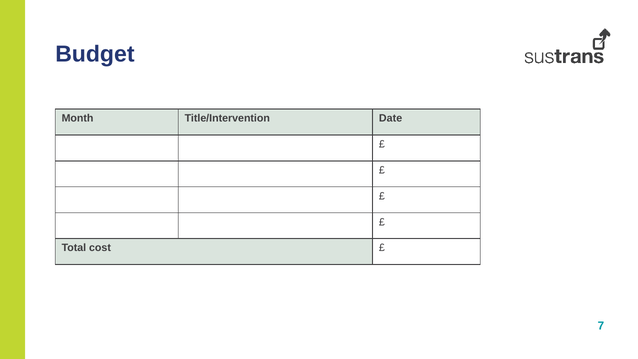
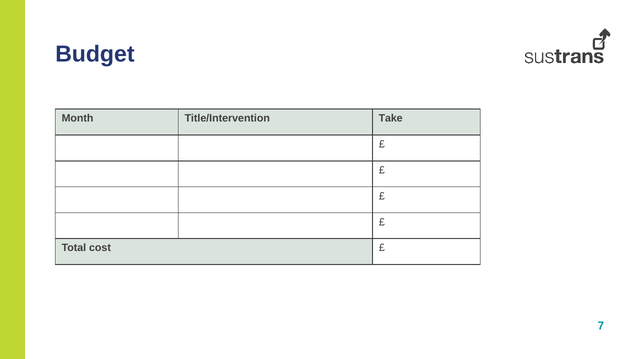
Date: Date -> Take (391, 118)
